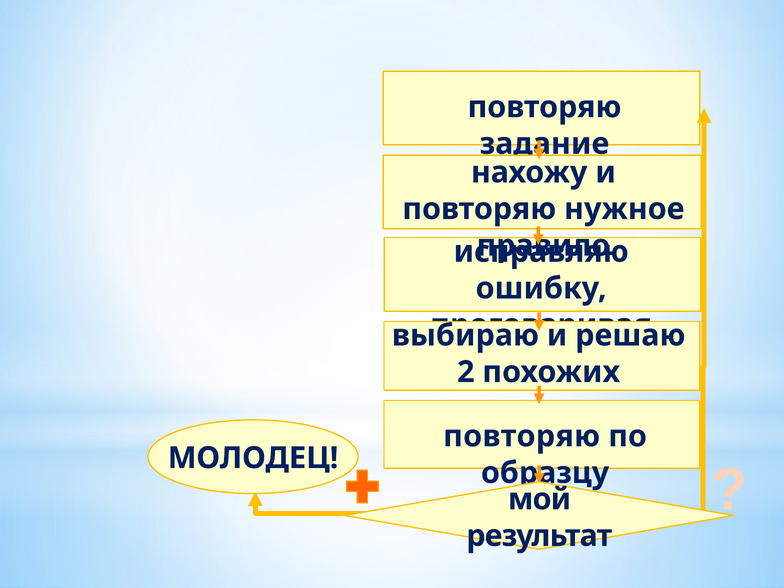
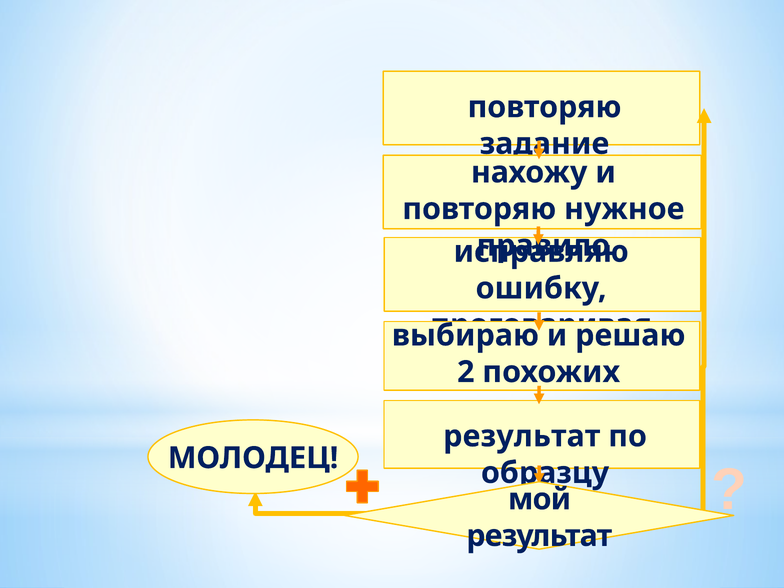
повторяю: повторяю -> результат (522, 436)
